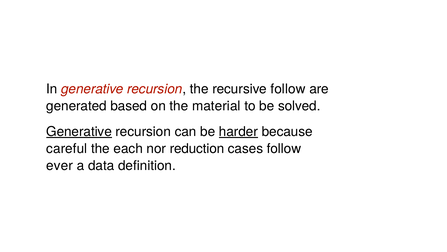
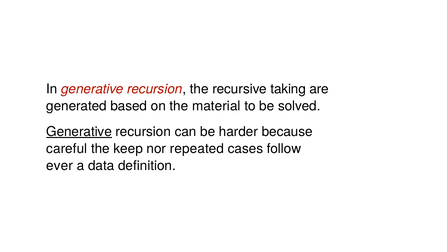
recursive follow: follow -> taking (288, 89)
harder underline: present -> none (238, 131)
each: each -> keep (128, 148)
reduction: reduction -> repeated (197, 148)
